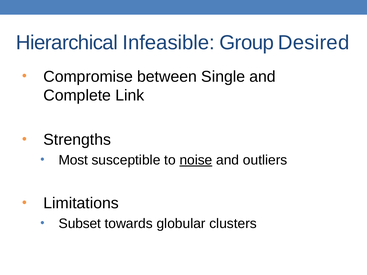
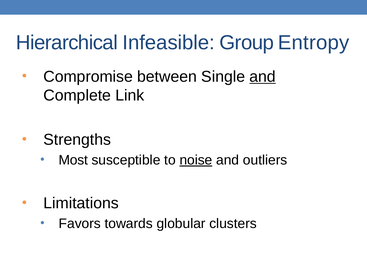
Desired: Desired -> Entropy (314, 43)
and underline: none -> present (263, 77)
Subset: Subset -> Favors (80, 224)
